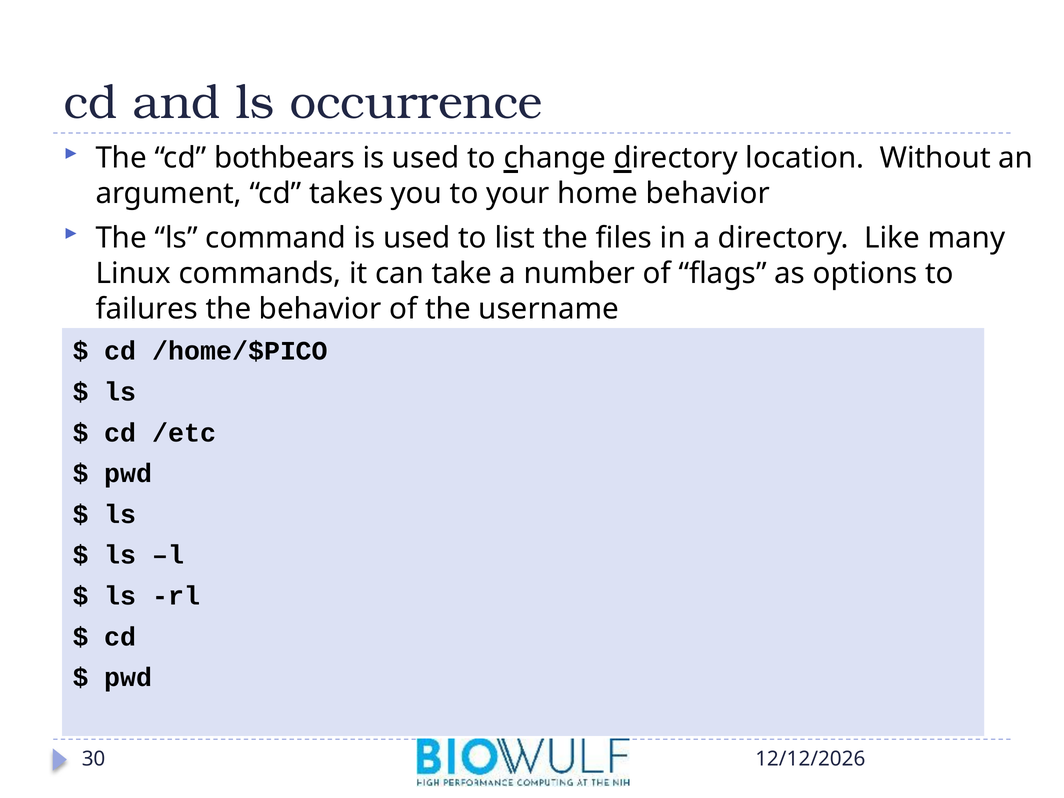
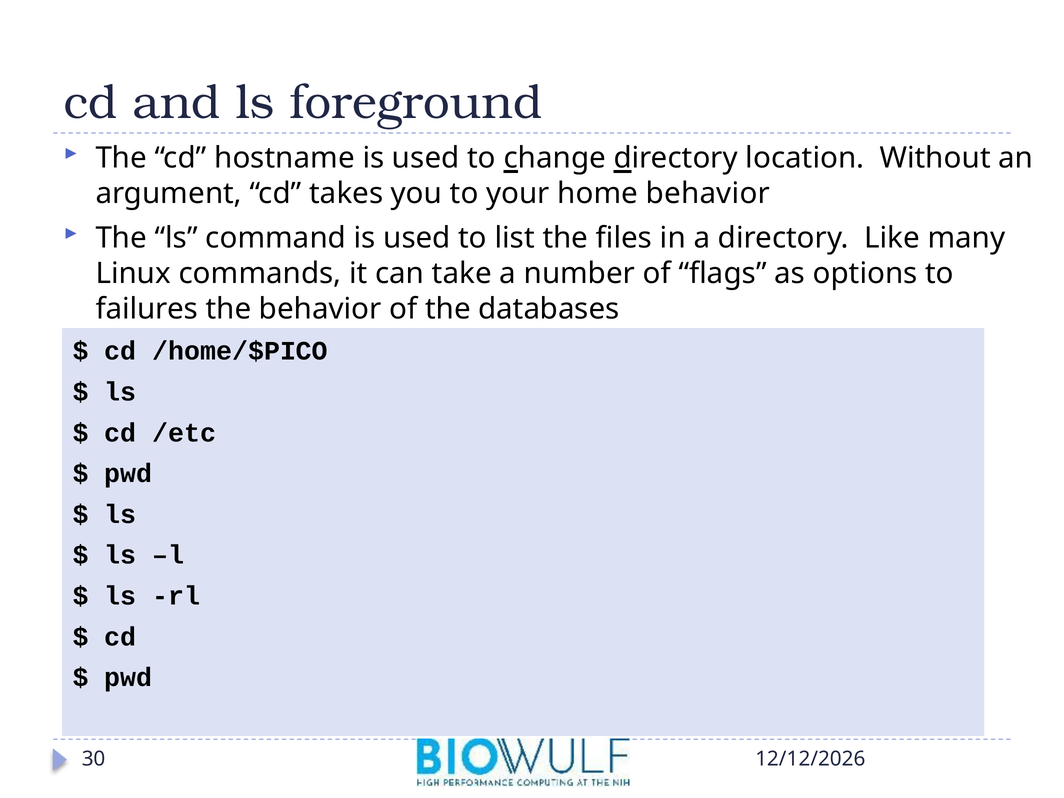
occurrence: occurrence -> foreground (416, 103)
bothbears: bothbears -> hostname (285, 158)
username: username -> databases (549, 309)
